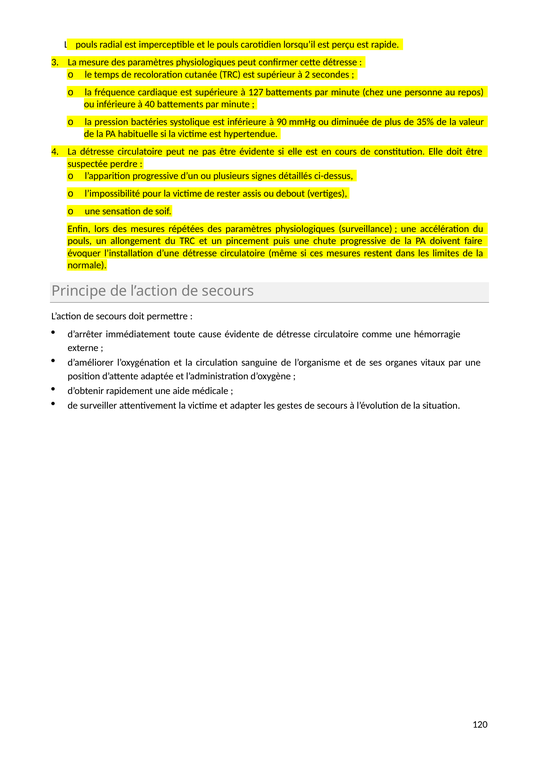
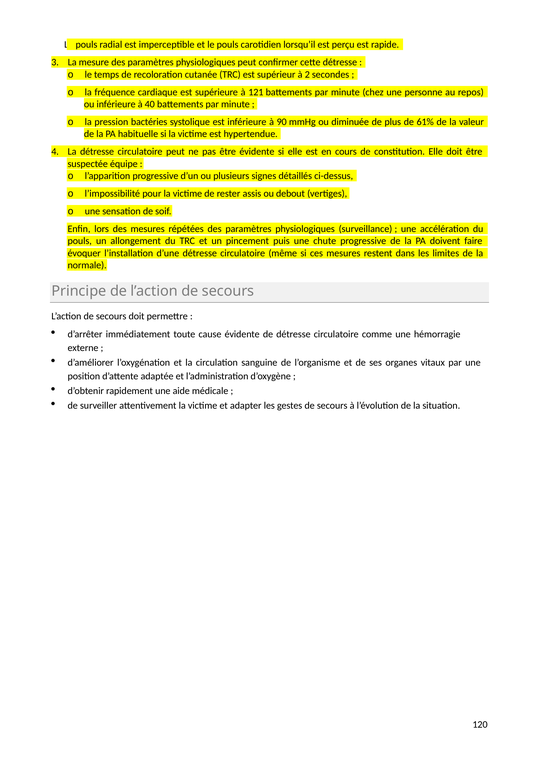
127: 127 -> 121 (256, 92)
35%: 35% -> 61% (425, 122)
perdre: perdre -> équipe (124, 164)
